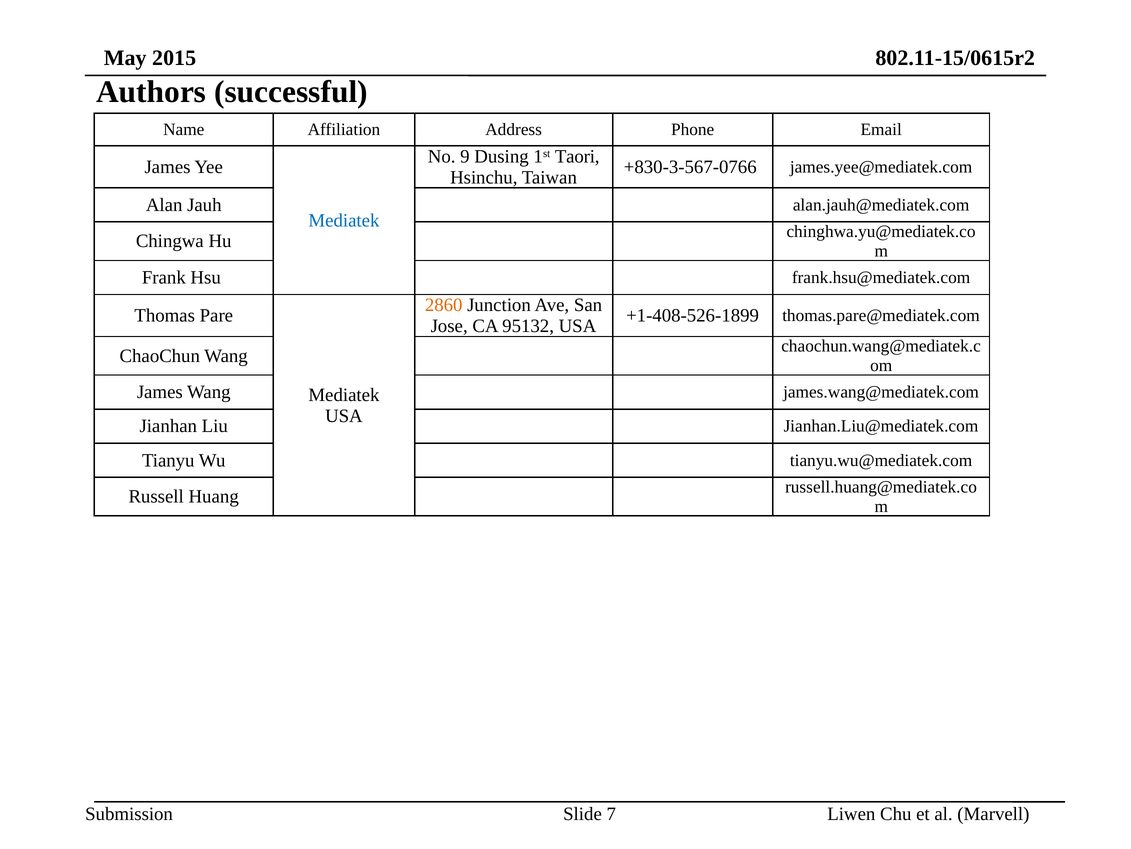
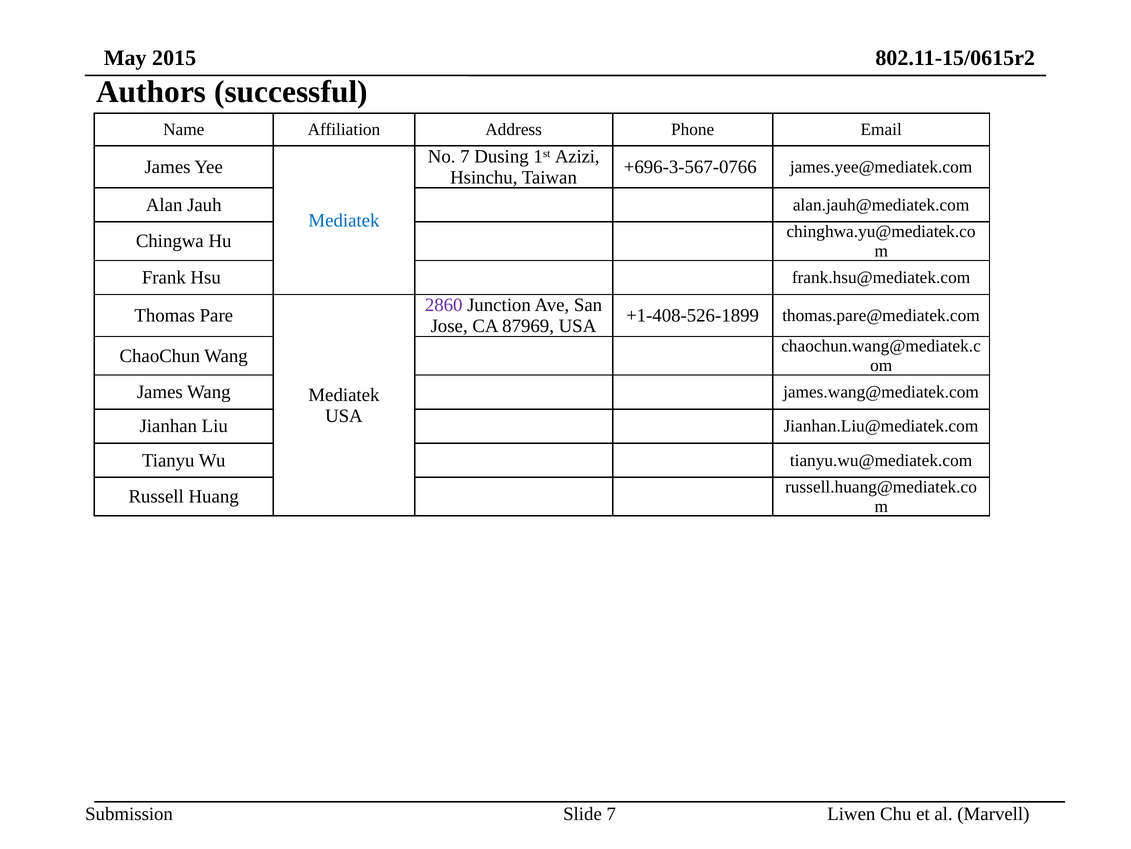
No 9: 9 -> 7 (465, 156)
Taori: Taori -> Azizi (577, 156)
+830-3-567-0766: +830-3-567-0766 -> +696-3-567-0766 (690, 167)
2860 colour: orange -> purple (444, 305)
95132: 95132 -> 87969 (528, 326)
